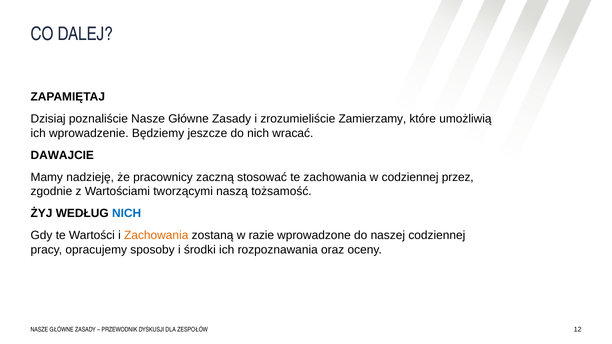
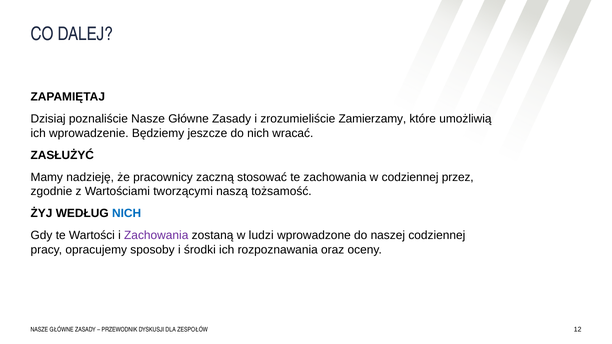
DAWAJCIE: DAWAJCIE -> ZASŁUŻYĆ (62, 155)
Zachowania colour: orange -> purple (156, 235)
razie: razie -> ludzi (261, 235)
